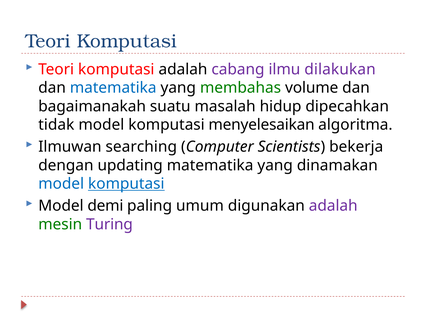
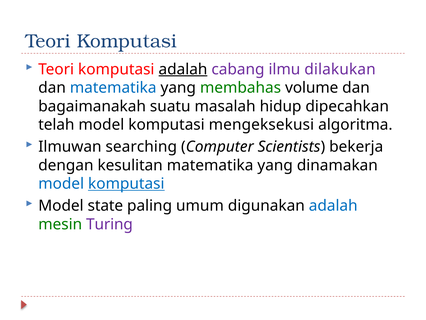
adalah underline: none -> present (183, 69)
tidak: tidak -> telah (56, 125)
menyelesaikan: menyelesaikan -> mengeksekusi (261, 125)
updating: updating -> kesulitan (130, 165)
demi: demi -> state (105, 205)
adalah colour: purple -> blue (333, 205)
